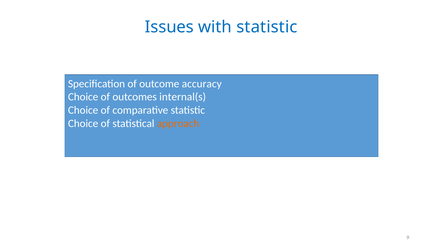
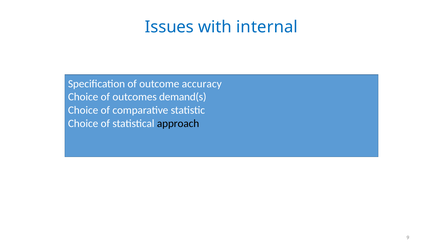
with statistic: statistic -> internal (267, 27)
internal(s: internal(s -> demand(s (183, 97)
approach colour: orange -> black (178, 124)
